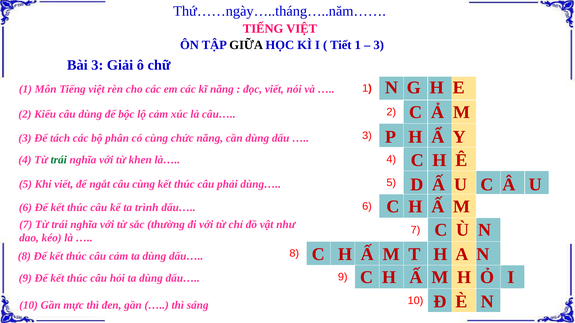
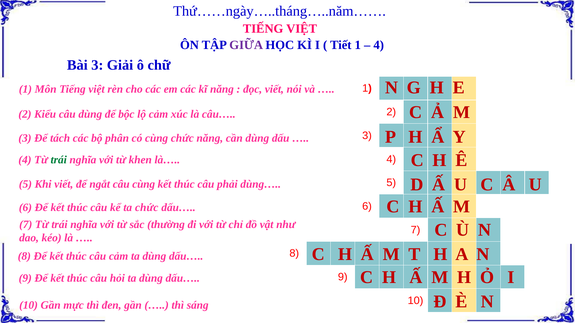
GIỮA colour: black -> purple (246, 45)
3: 3 -> 4 (379, 45)
ta trình: trình -> chức (147, 208)
